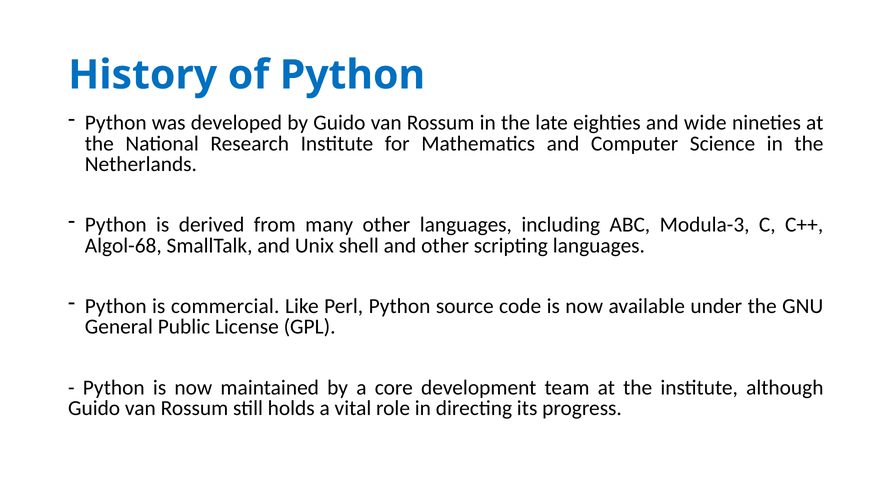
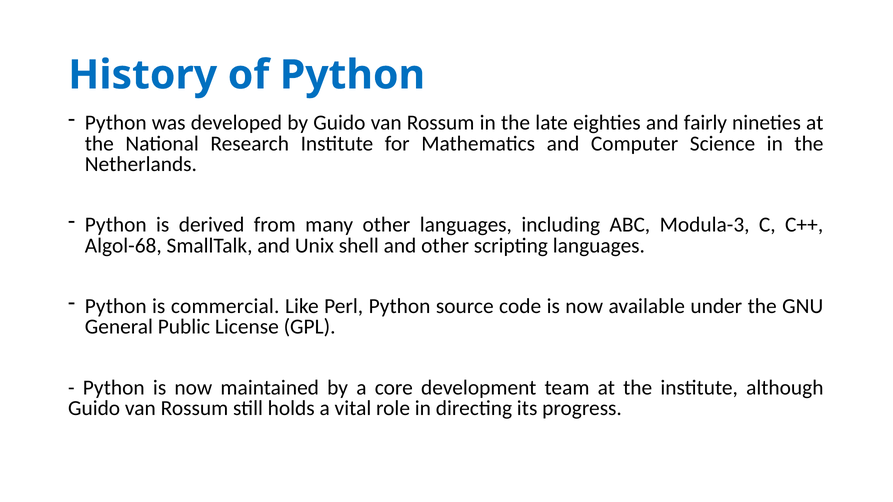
wide: wide -> fairly (705, 123)
